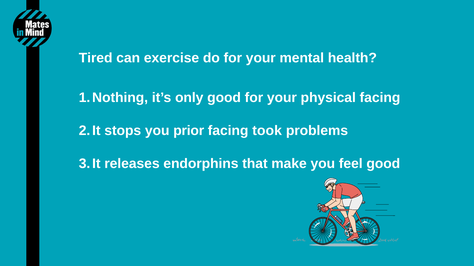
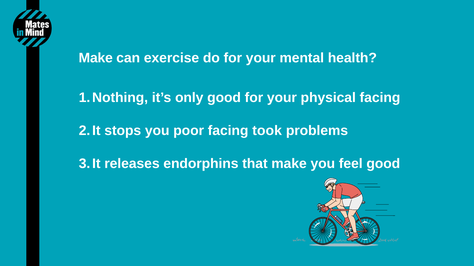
Tired: Tired -> Make (96, 58)
prior: prior -> poor (189, 131)
